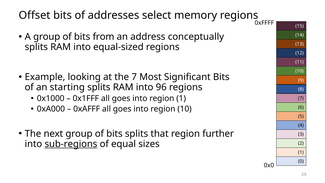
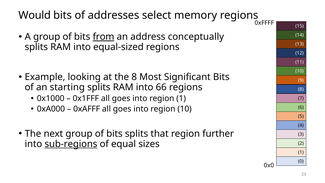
Offset: Offset -> Would (35, 15)
from underline: none -> present (104, 37)
the 7: 7 -> 8 (134, 77)
96: 96 -> 66 (161, 87)
